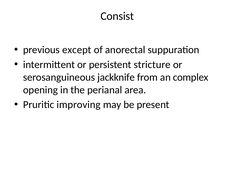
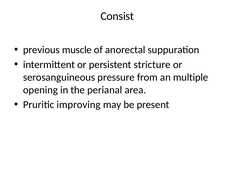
except: except -> muscle (77, 50)
jackknife: jackknife -> pressure (116, 77)
complex: complex -> multiple (191, 77)
